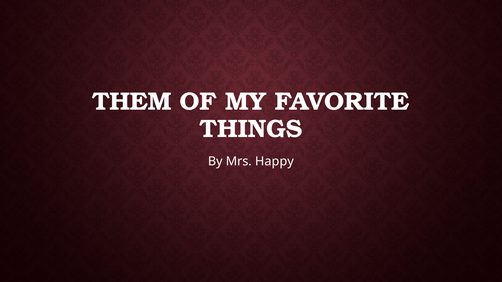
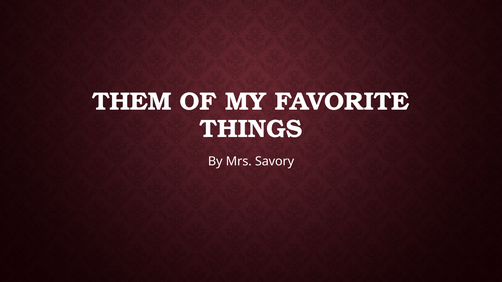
Happy: Happy -> Savory (275, 162)
